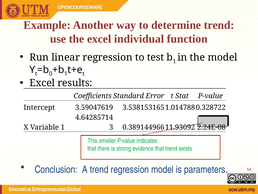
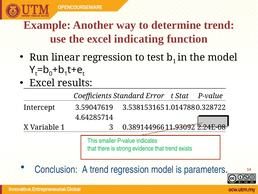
individual: individual -> indicating (139, 39)
